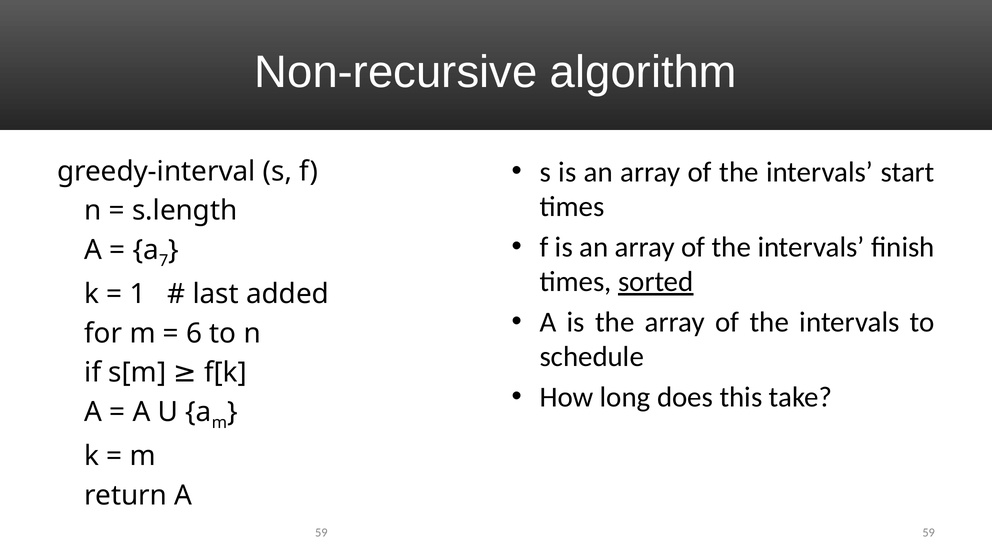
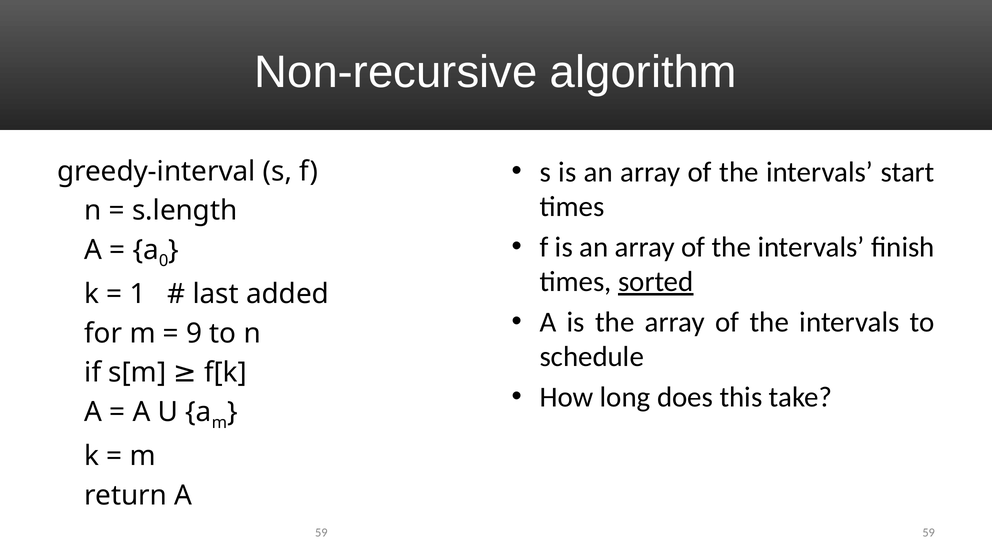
7: 7 -> 0 (164, 261)
6: 6 -> 9 (194, 333)
